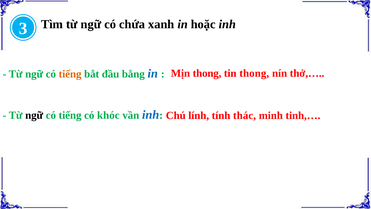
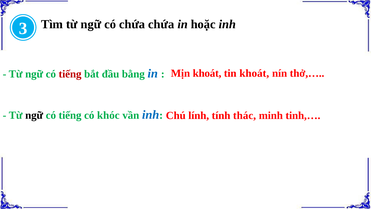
chứa xanh: xanh -> chứa (161, 24)
Mịn thong: thong -> khoát (207, 73)
tin thong: thong -> khoát (254, 73)
tiếng colour: orange -> red (70, 74)
